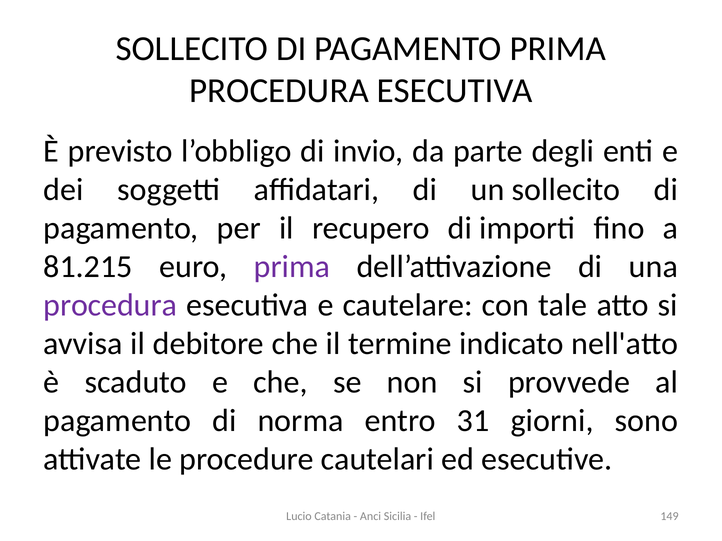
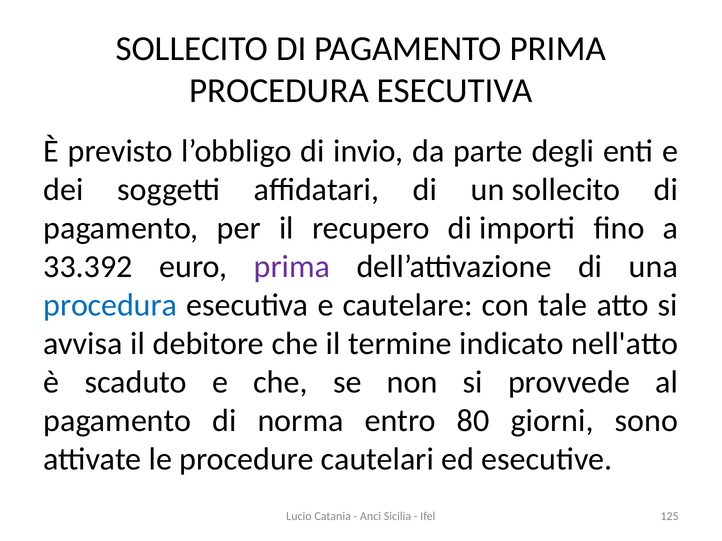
81.215: 81.215 -> 33.392 (88, 267)
procedura colour: purple -> blue (110, 306)
31: 31 -> 80 (473, 421)
149: 149 -> 125 (670, 517)
